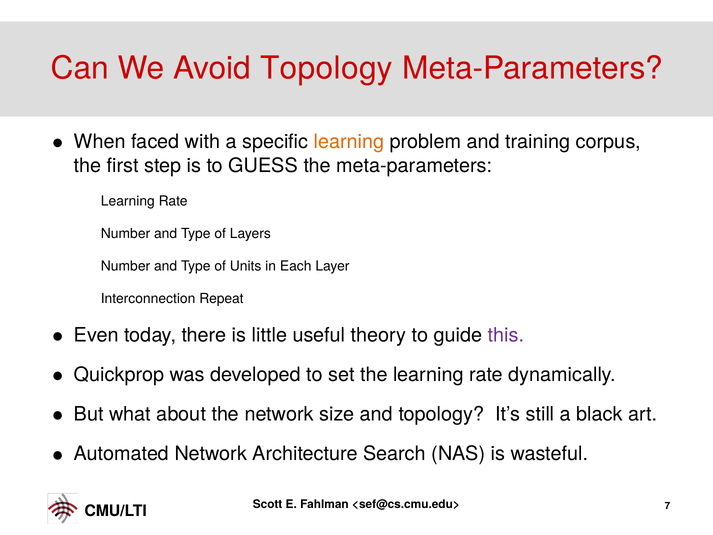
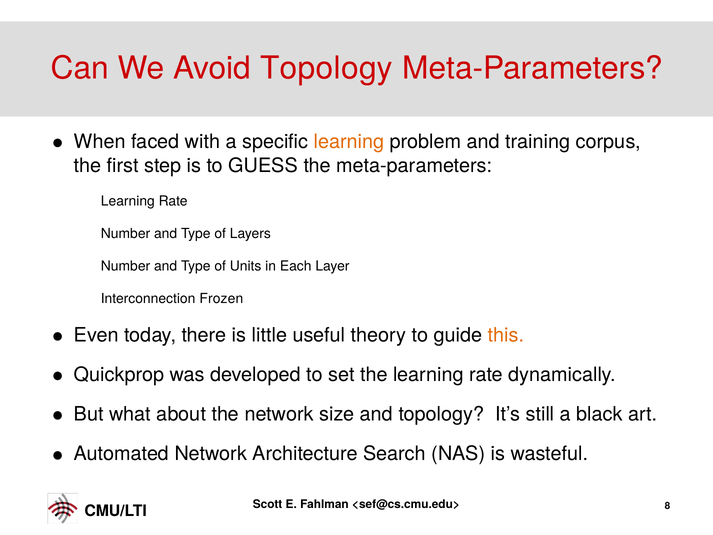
Repeat: Repeat -> Frozen (221, 298)
this colour: purple -> orange (506, 335)
7: 7 -> 8 (668, 506)
